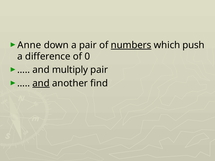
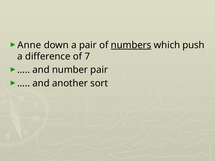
0: 0 -> 7 (87, 57)
multiply: multiply -> number (70, 70)
and underline: present -> none (41, 83)
find: find -> sort (99, 83)
